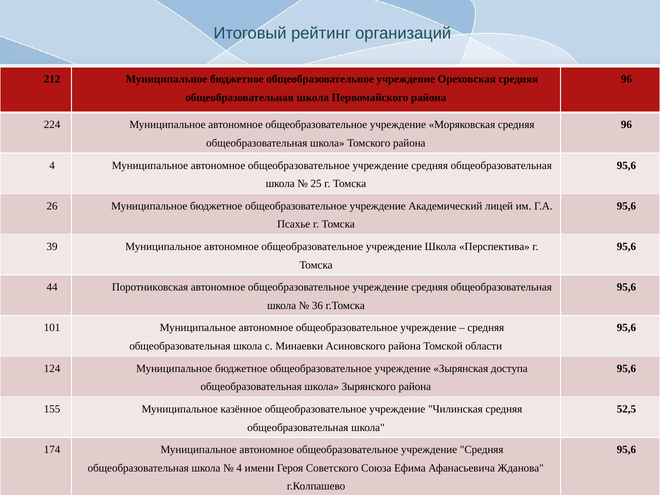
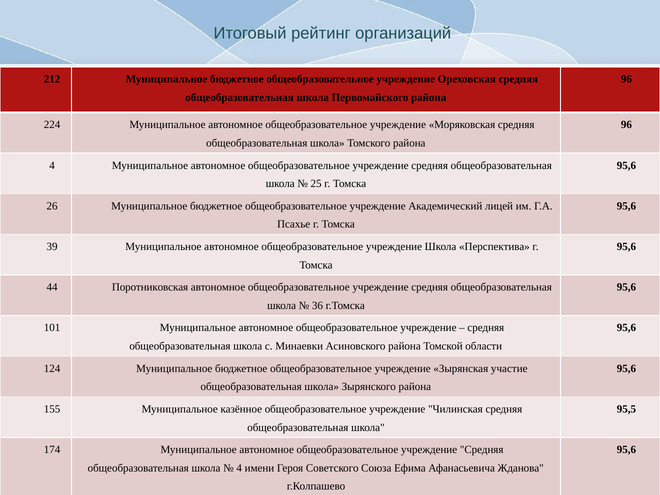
доступа: доступа -> участие (509, 368)
52,5: 52,5 -> 95,5 (626, 409)
